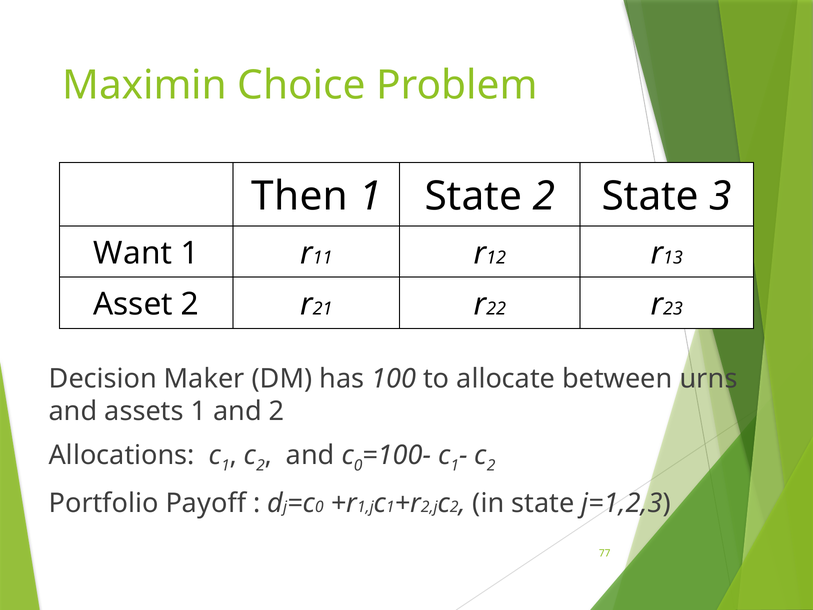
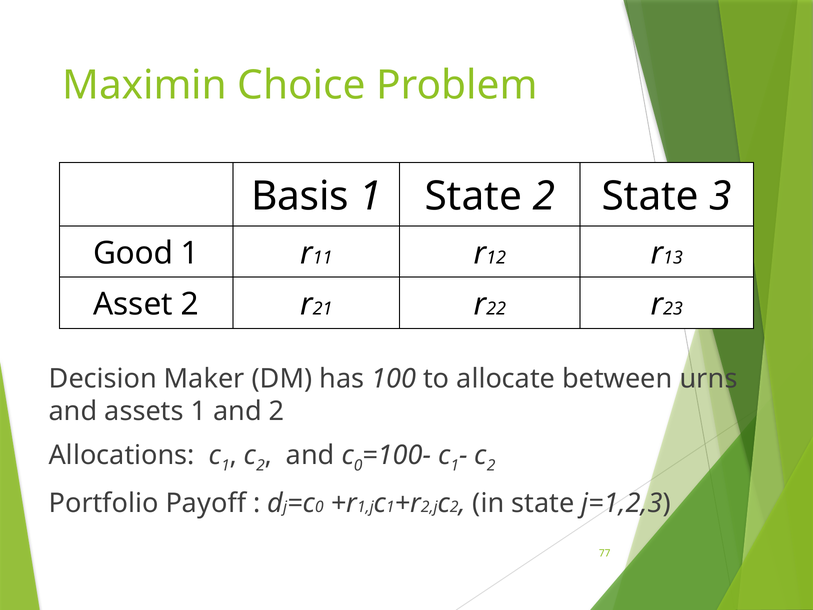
Then: Then -> Basis (300, 196)
Want: Want -> Good (133, 253)
